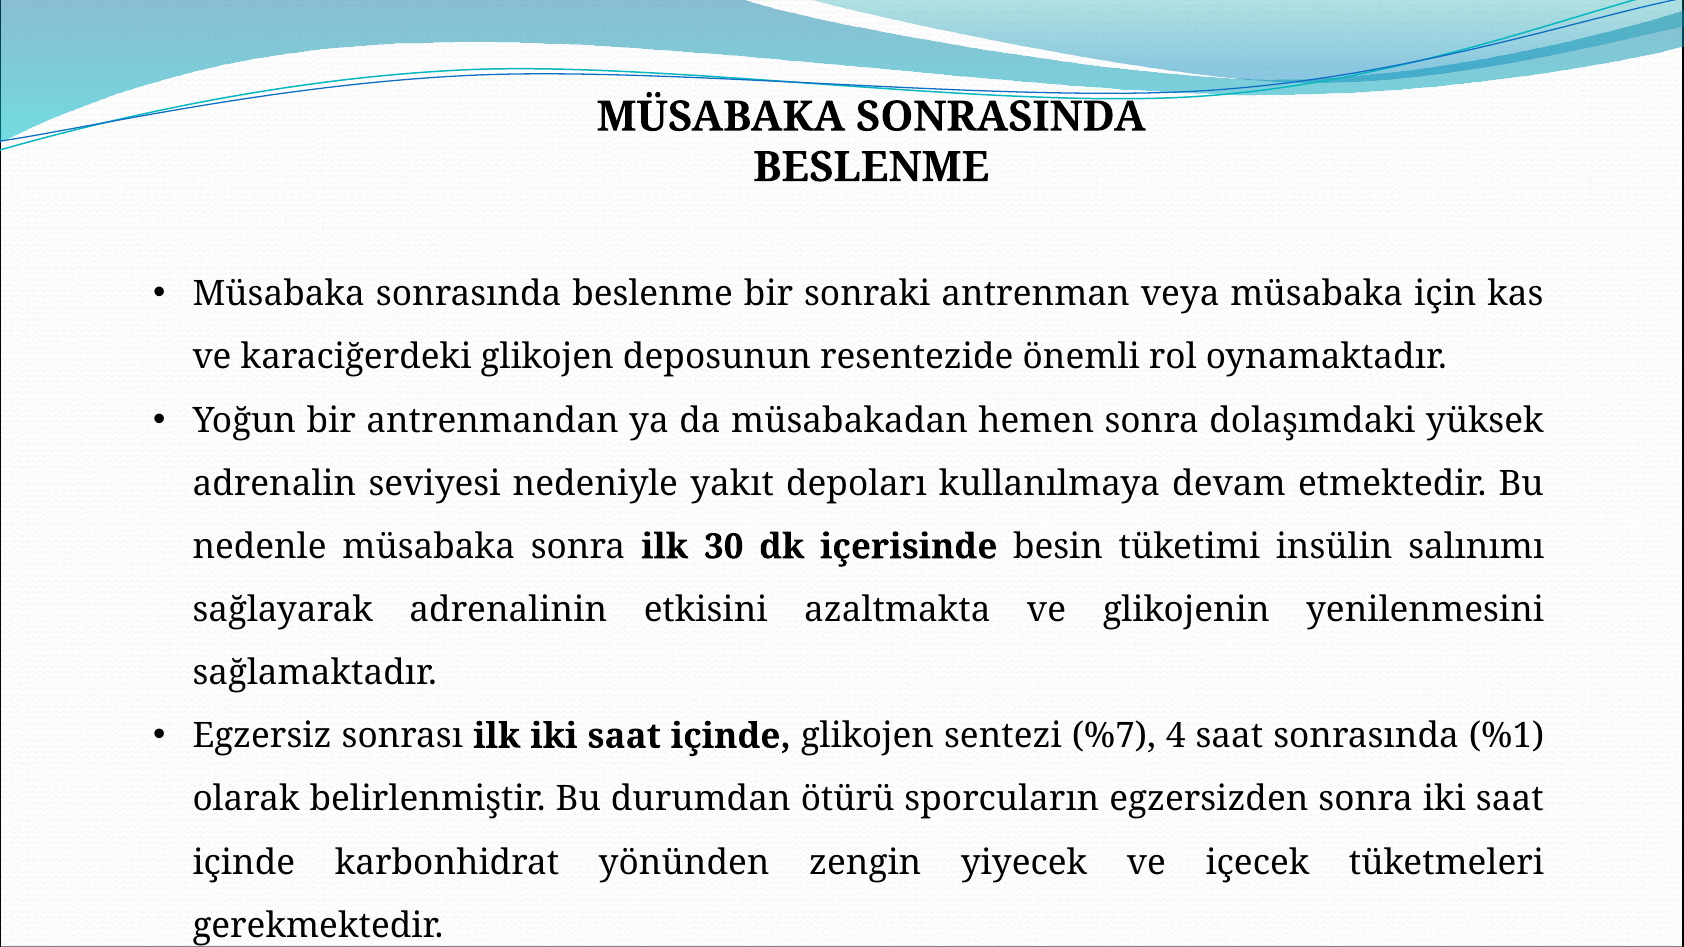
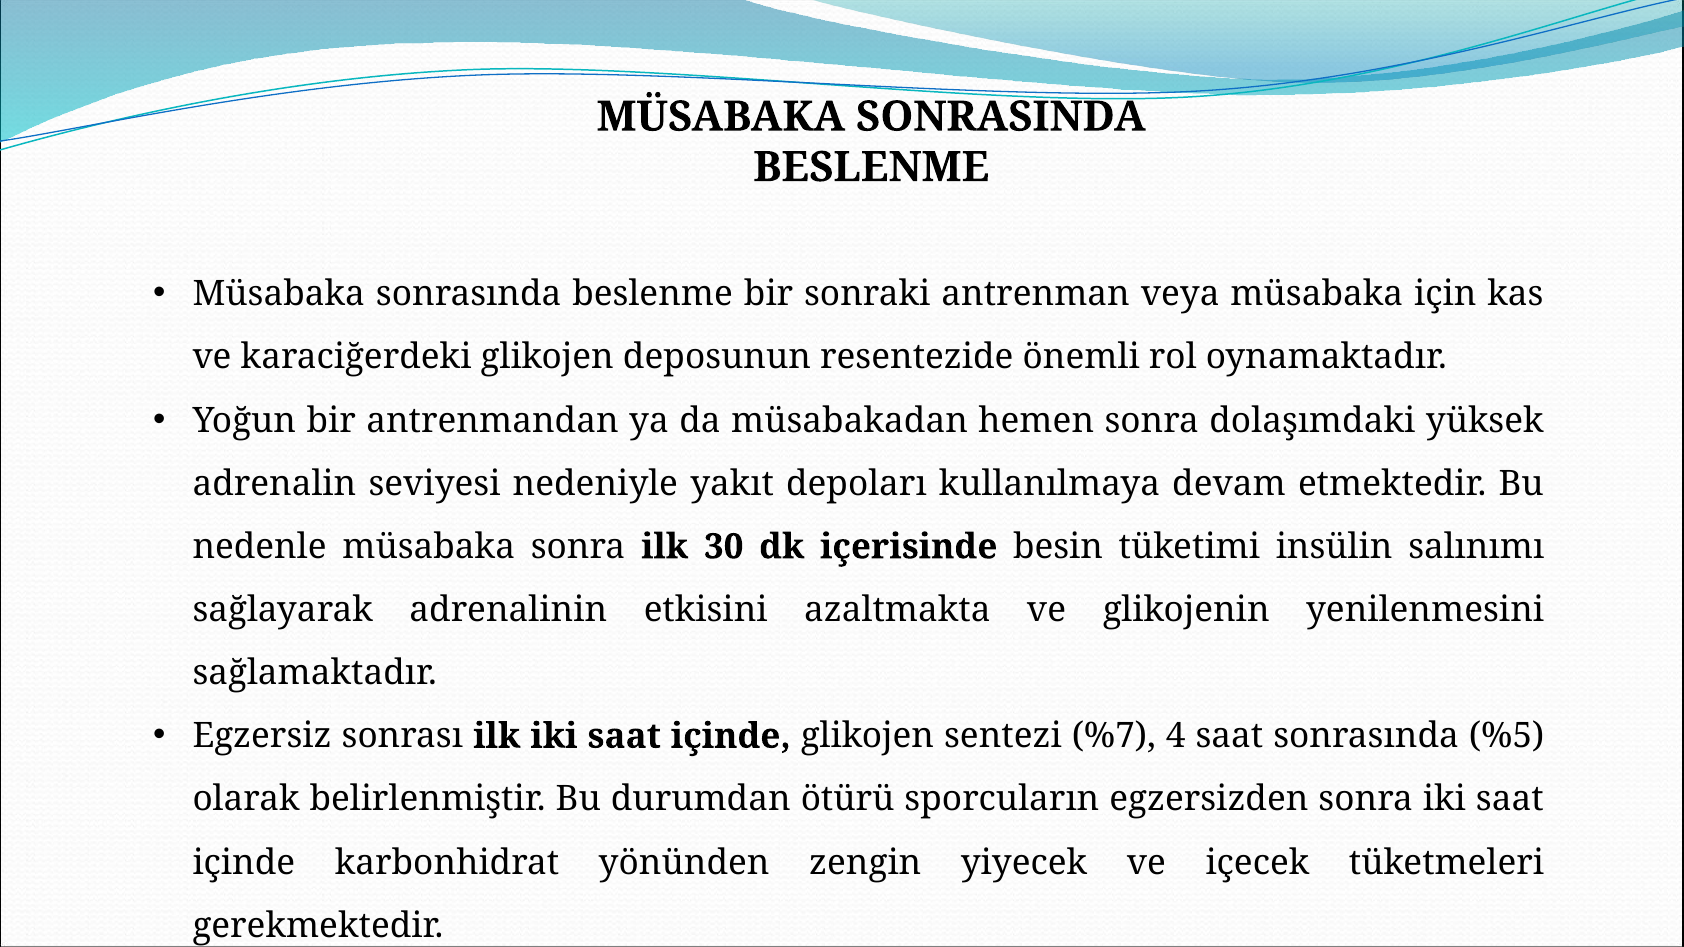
%1: %1 -> %5 (1507, 736)
